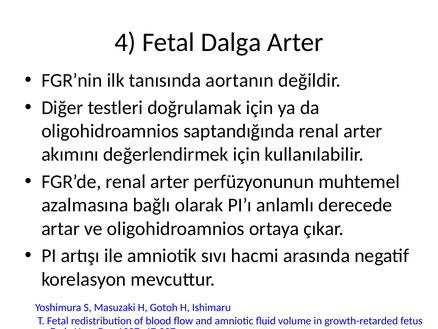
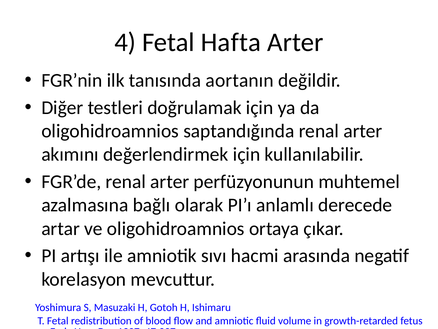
Dalga: Dalga -> Hafta (231, 42)
